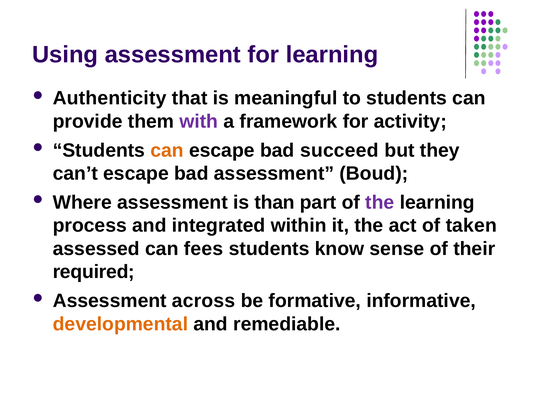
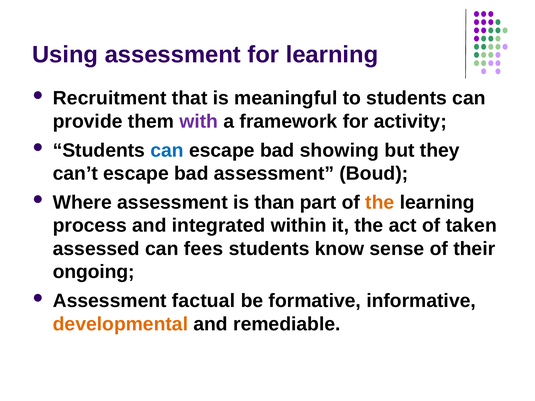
Authenticity: Authenticity -> Recruitment (110, 98)
can colour: orange -> blue (167, 150)
succeed: succeed -> showing (339, 150)
the colour: purple -> orange (380, 203)
required: required -> ongoing (94, 272)
across: across -> factual (204, 301)
